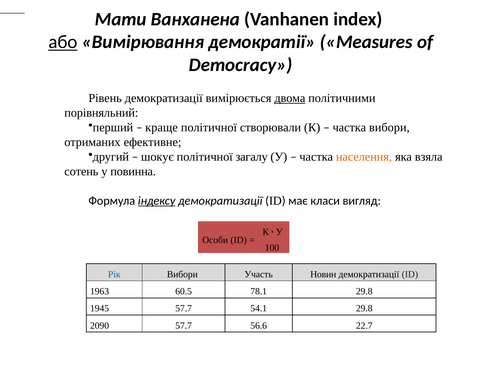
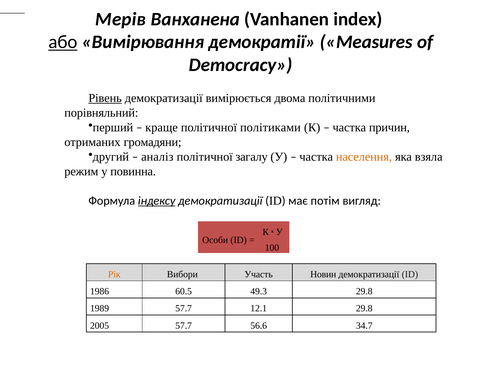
Мати: Мати -> Мерів (121, 19)
Рівень underline: none -> present (105, 98)
двома underline: present -> none (290, 98)
створювали: створювали -> політиками (270, 127)
частка вибори: вибори -> причин (389, 127)
ефективне: ефективне -> громадяни (153, 142)
шокує: шокує -> аналіз (157, 157)
сотень: сотень -> режим (81, 171)
класи: класи -> потім (325, 201)
Рік colour: blue -> orange (114, 274)
1963: 1963 -> 1986 (100, 291)
78.1: 78.1 -> 49.3 (259, 291)
1945: 1945 -> 1989 (100, 308)
54.1: 54.1 -> 12.1 (259, 308)
2090: 2090 -> 2005 (100, 326)
22.7: 22.7 -> 34.7 (364, 326)
